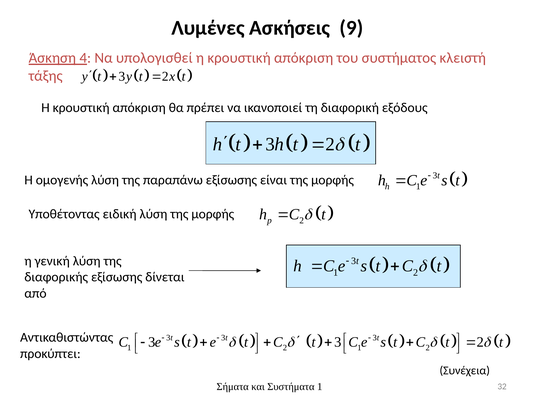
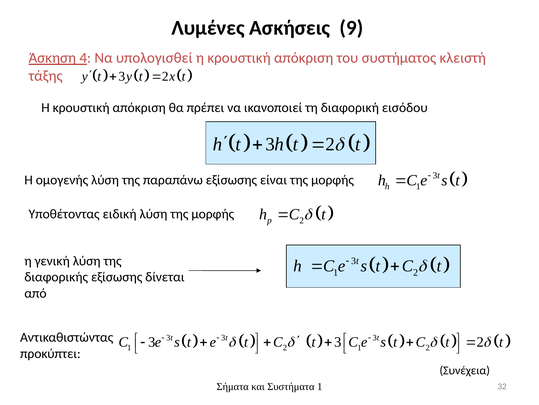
εξόδους: εξόδους -> εισόδου (405, 108)
